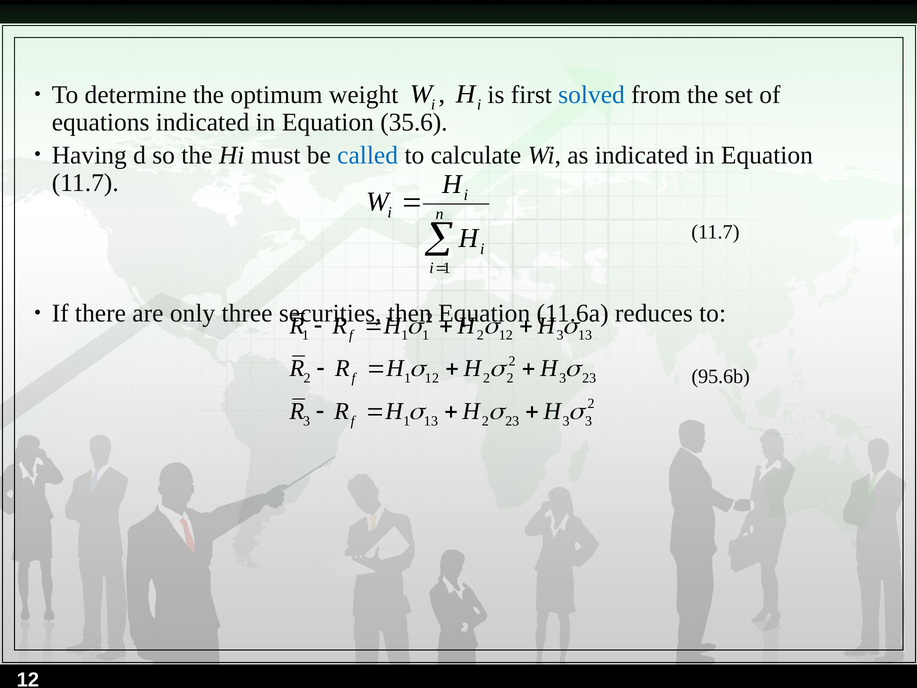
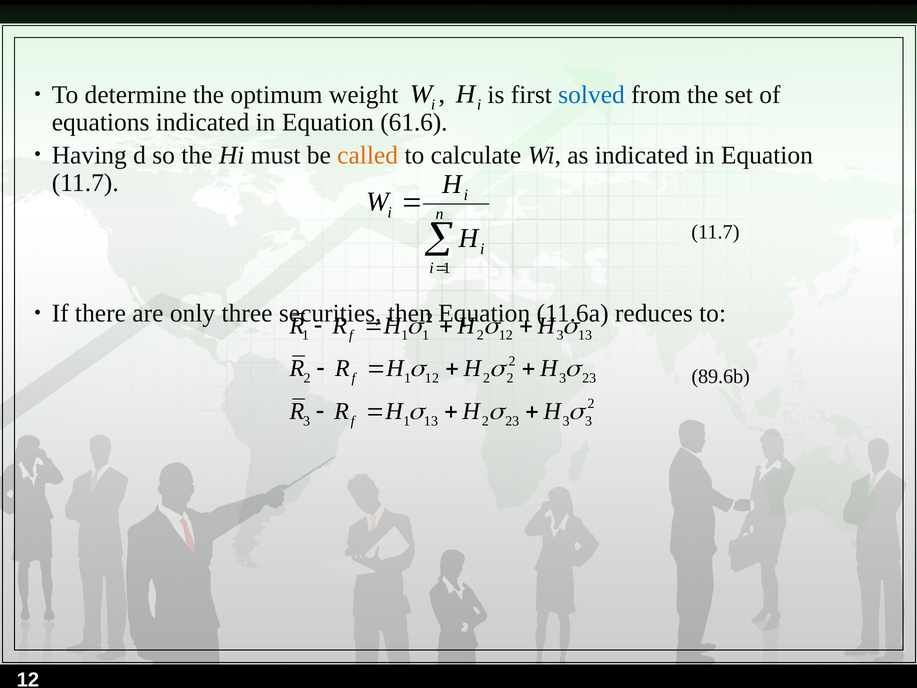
35.6: 35.6 -> 61.6 (414, 122)
called colour: blue -> orange (368, 155)
95.6b: 95.6b -> 89.6b (721, 376)
